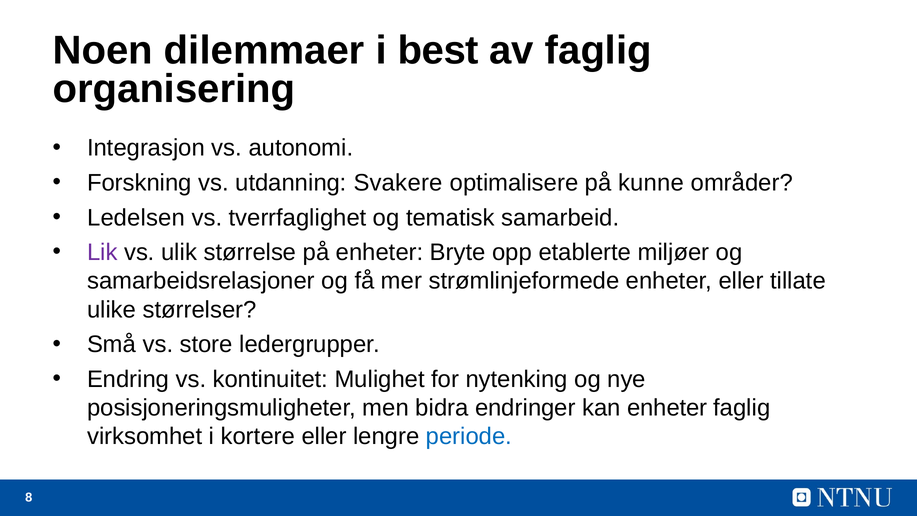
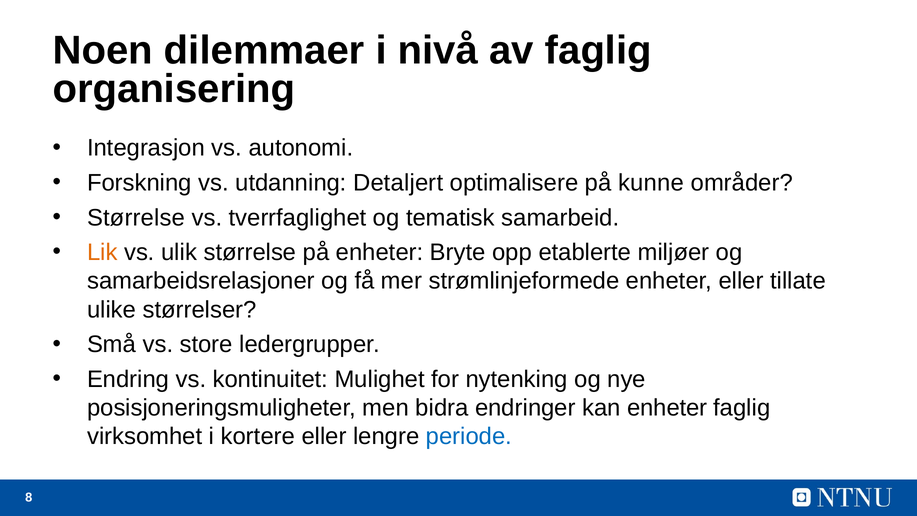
best: best -> nivå (438, 50)
Svakere: Svakere -> Detaljert (398, 183)
Ledelsen: Ledelsen -> Størrelse (136, 218)
Lik colour: purple -> orange (102, 252)
